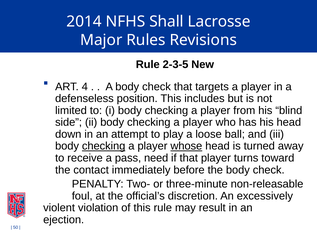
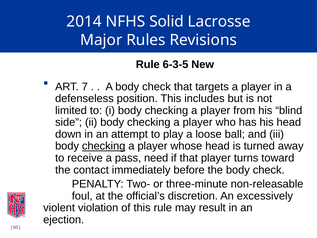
Shall: Shall -> Solid (167, 21)
2-3-5: 2-3-5 -> 6-3-5 (176, 64)
4: 4 -> 7 (85, 87)
whose underline: present -> none (186, 146)
